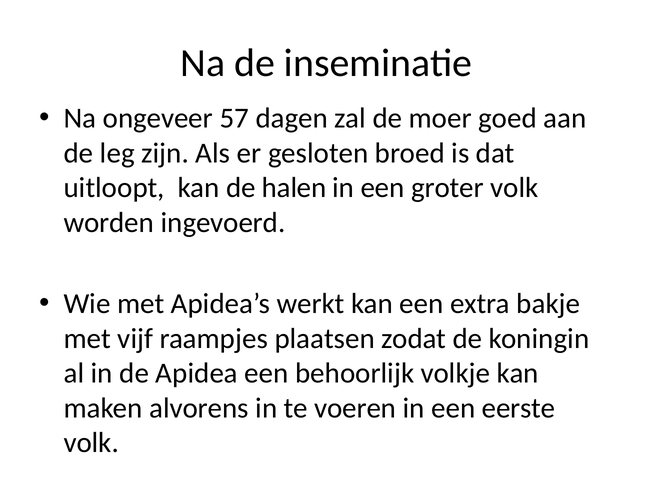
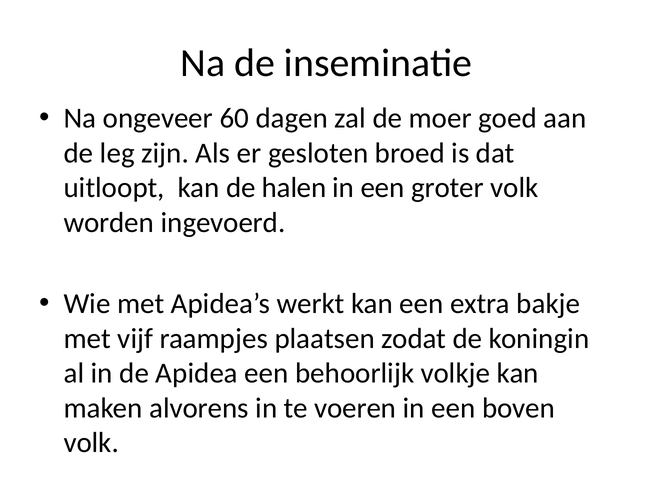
57: 57 -> 60 (234, 118)
eerste: eerste -> boven (518, 409)
